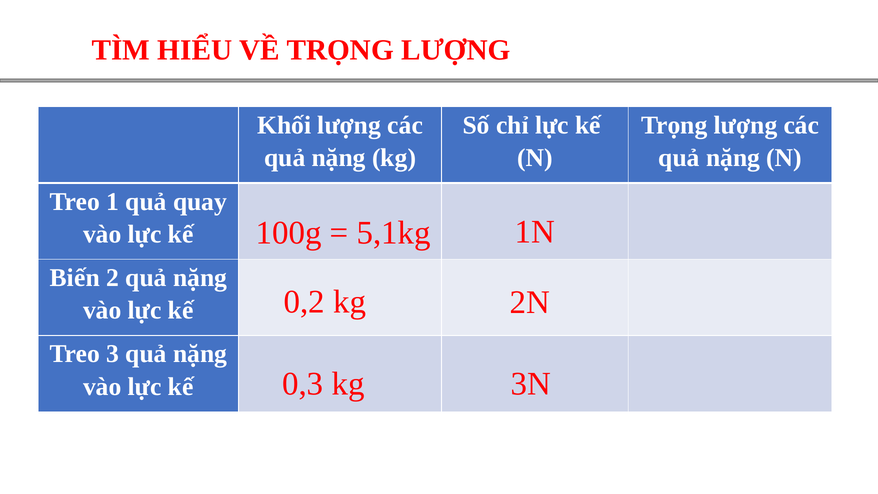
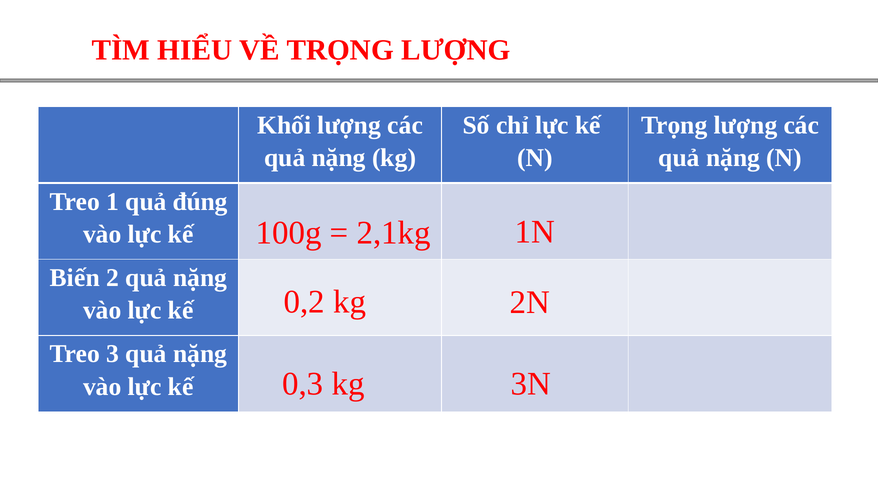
quay: quay -> đúng (200, 202)
5,1kg: 5,1kg -> 2,1kg (394, 233)
